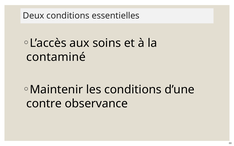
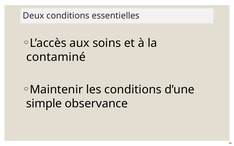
contre: contre -> simple (44, 104)
